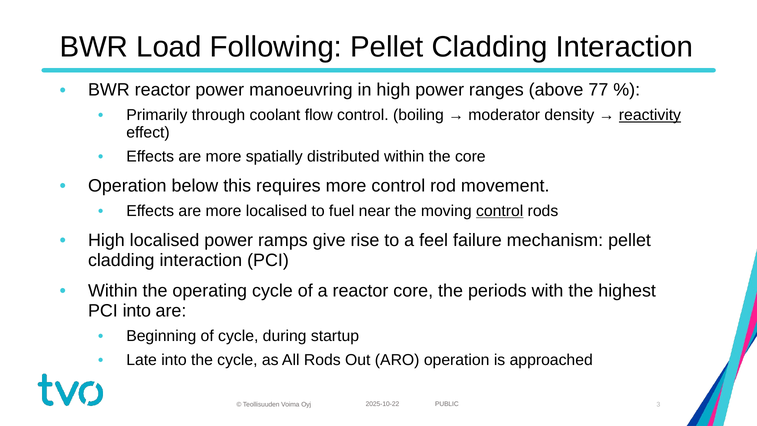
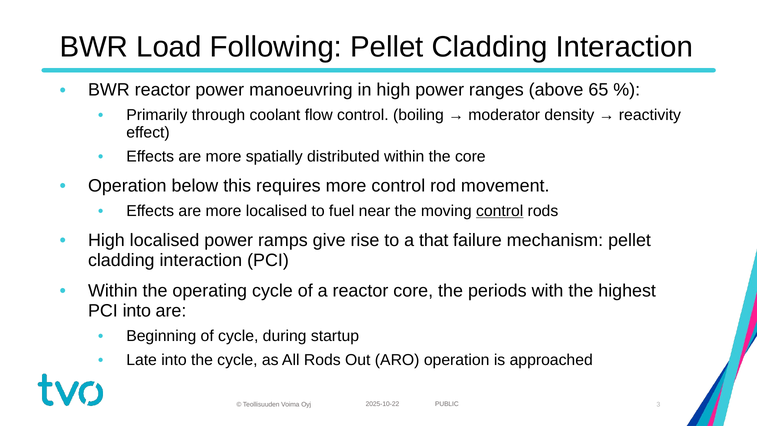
77: 77 -> 65 (598, 90)
reactivity underline: present -> none (650, 115)
feel: feel -> that (434, 240)
